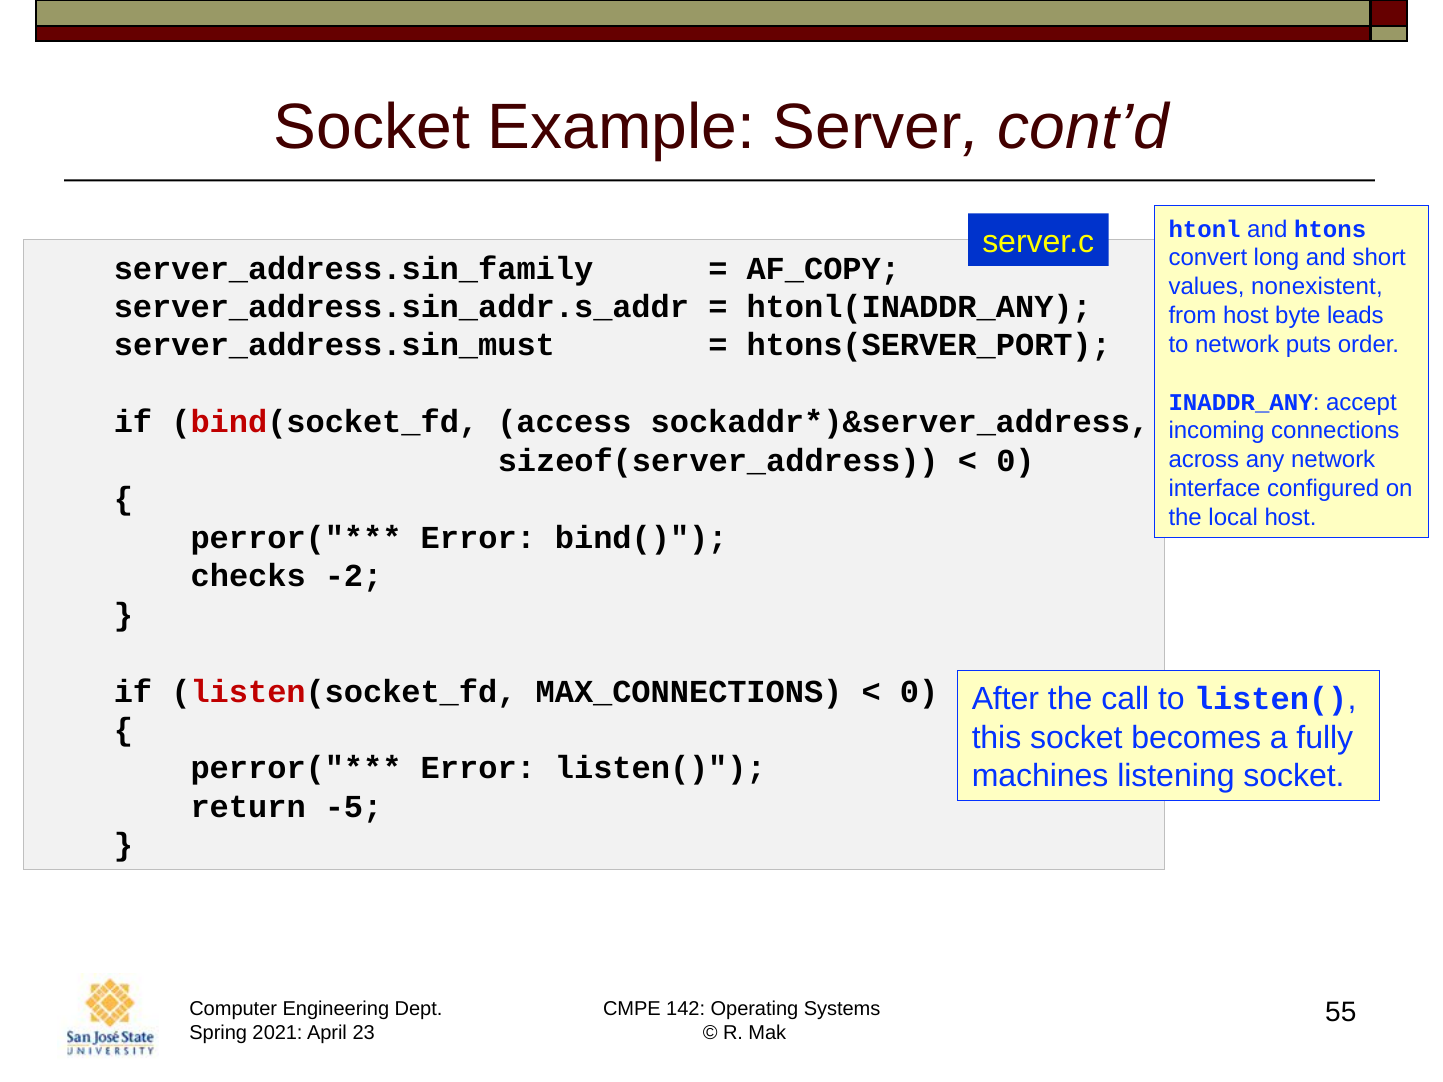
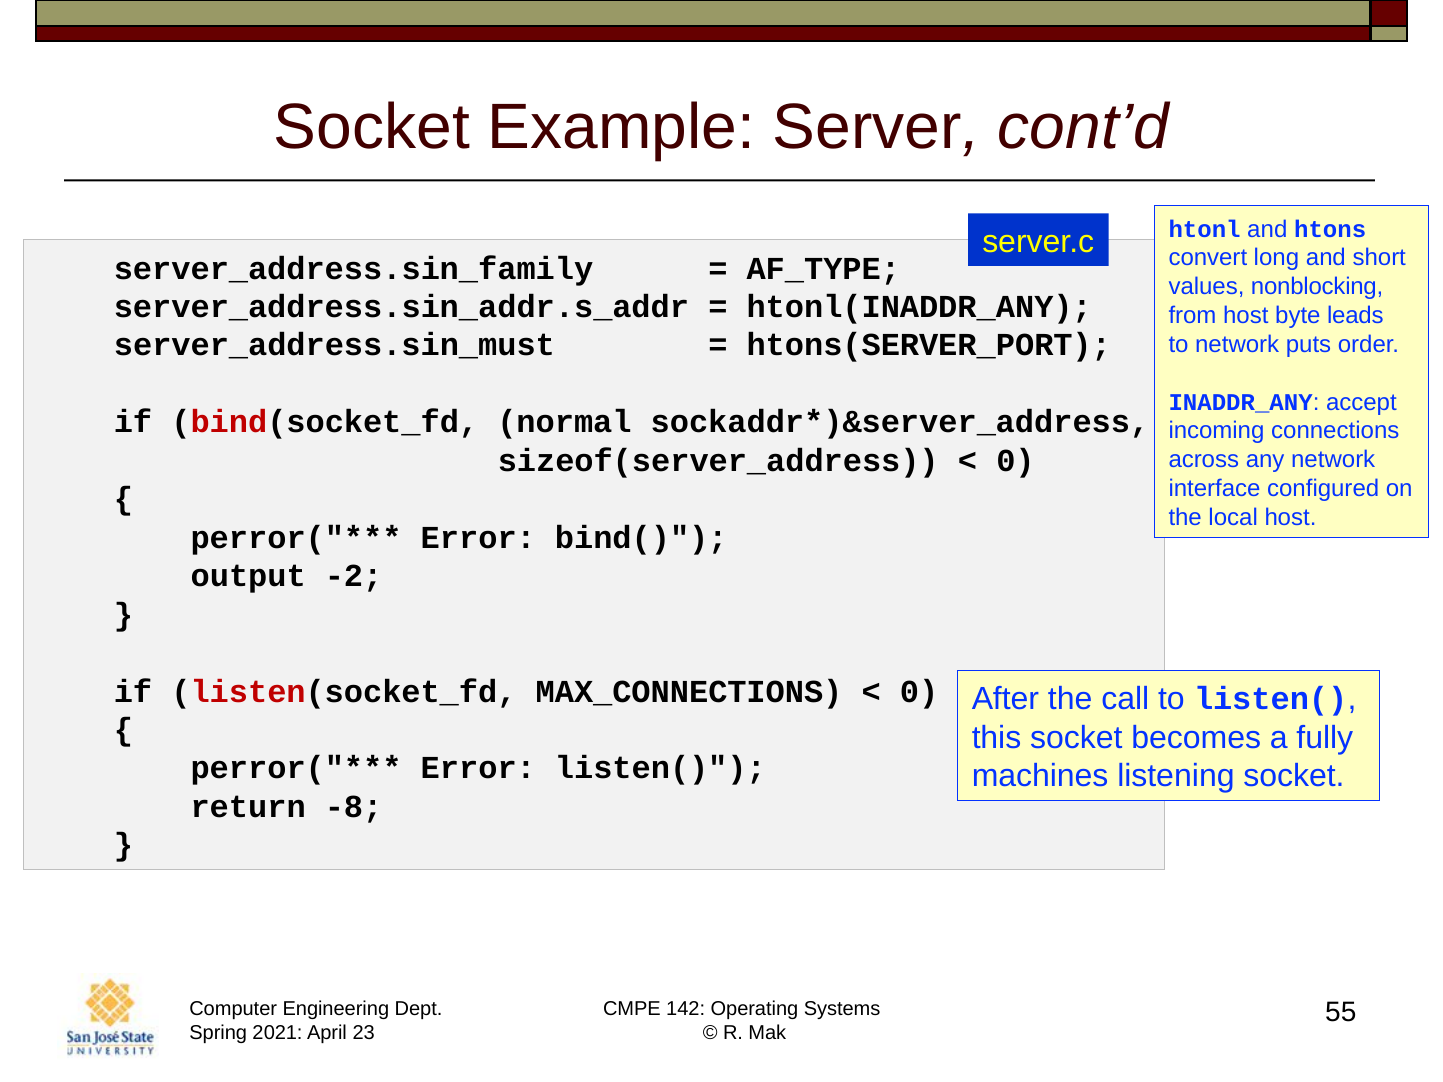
AF_COPY: AF_COPY -> AF_TYPE (823, 269)
nonexistent: nonexistent -> nonblocking (1317, 287)
access: access -> normal (564, 422)
checks: checks -> output (248, 576)
-5: -5 -> -8 (354, 807)
